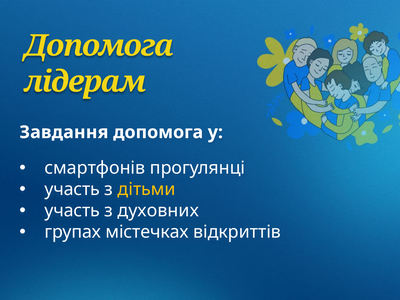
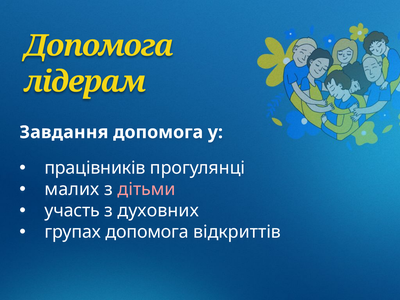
смартфонів: смартфонів -> працівників (95, 168)
участь: участь -> малих (72, 189)
дітьми colour: yellow -> pink (147, 189)
групах містечках: містечках -> допомога (147, 232)
